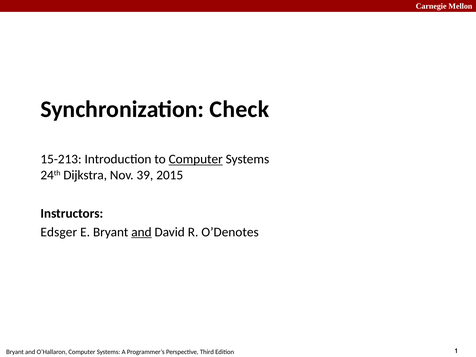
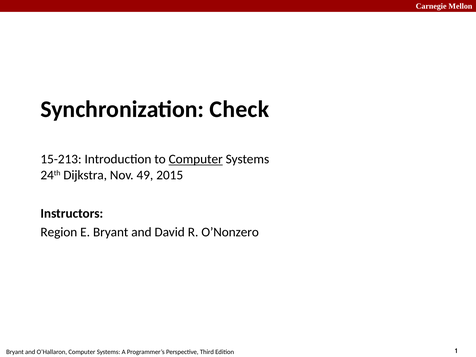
39: 39 -> 49 (145, 175)
Edsger: Edsger -> Region (59, 232)
and underline: present -> none (141, 232)
O’Denotes: O’Denotes -> O’Nonzero (230, 232)
